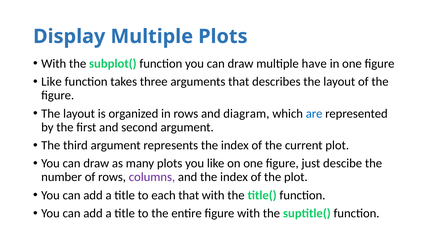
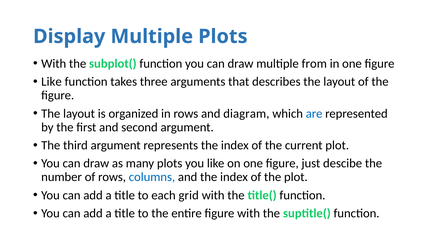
have: have -> from (314, 64)
columns colour: purple -> blue (152, 177)
each that: that -> grid (189, 195)
